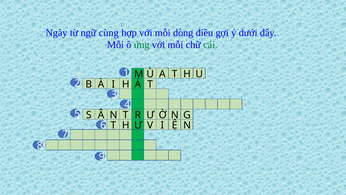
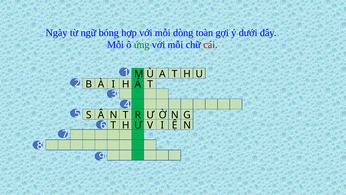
cùng: cùng -> bóng (109, 33)
điều: điều -> toàn (204, 33)
cái colour: green -> red (210, 45)
